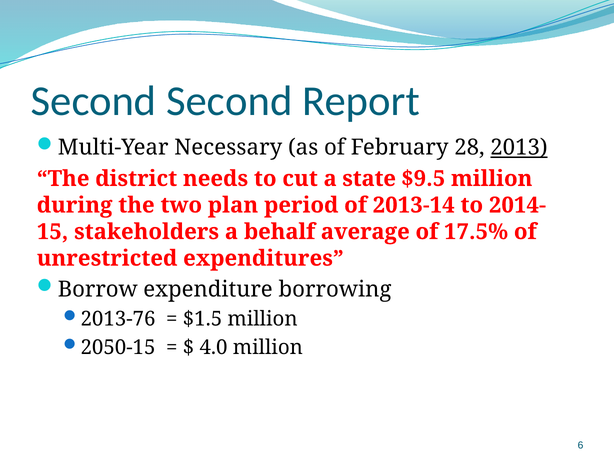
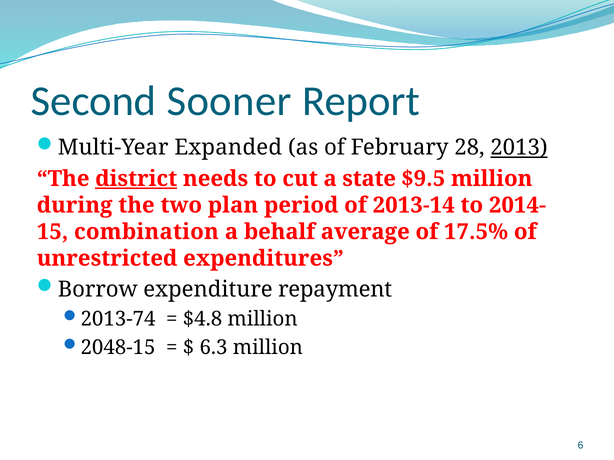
Second Second: Second -> Sooner (229, 101)
Necessary: Necessary -> Expanded (228, 148)
district underline: none -> present (136, 179)
stakeholders: stakeholders -> combination (146, 232)
borrowing: borrowing -> repayment (335, 290)
2013-76: 2013-76 -> 2013-74 (118, 319)
$1.5: $1.5 -> $4.8 (203, 319)
2050-15: 2050-15 -> 2048-15 (118, 348)
4.0: 4.0 -> 6.3 (214, 348)
